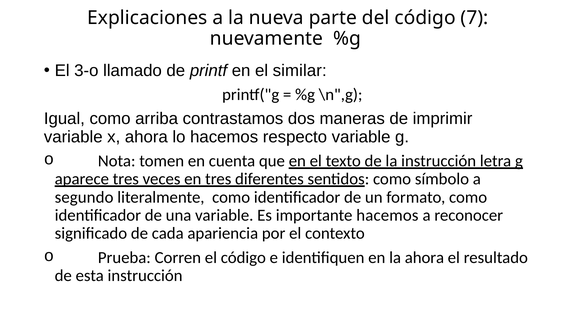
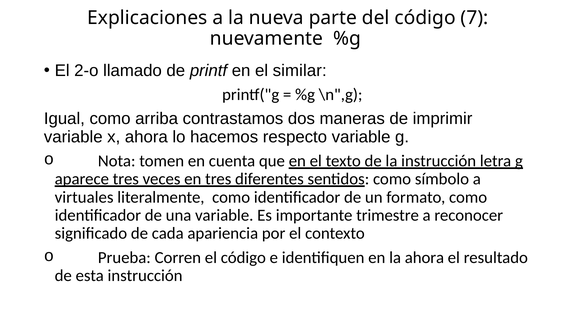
3-o: 3-o -> 2-o (86, 70)
segundo: segundo -> virtuales (84, 197)
importante hacemos: hacemos -> trimestre (388, 215)
